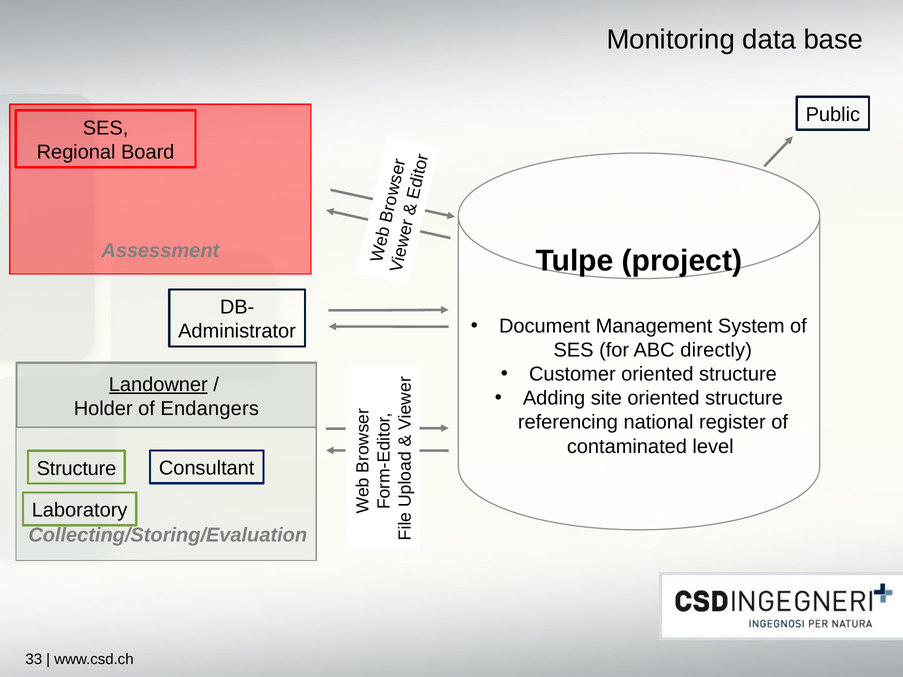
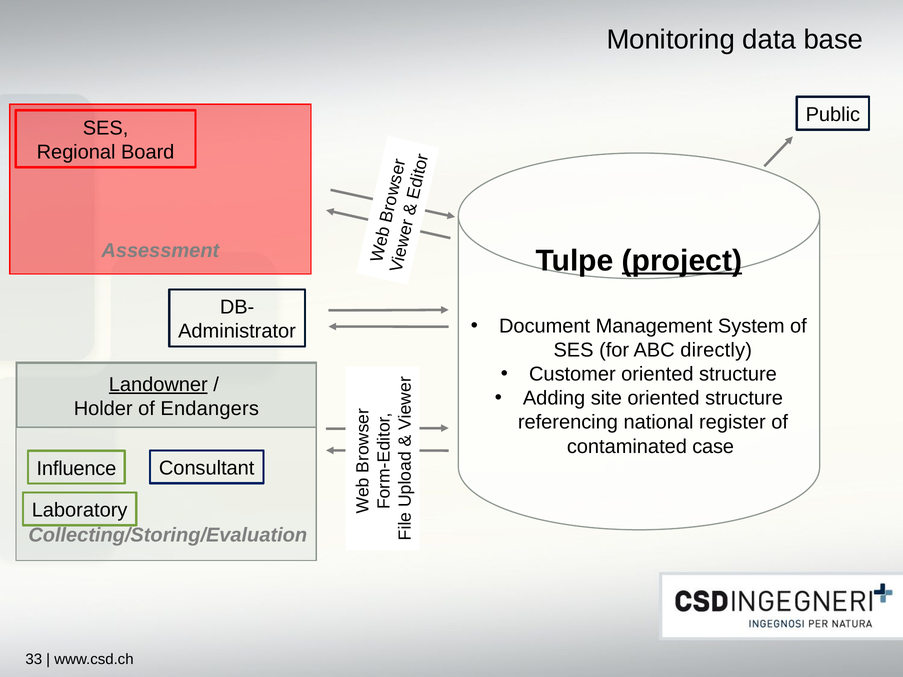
project underline: none -> present (682, 261)
level: level -> case (713, 447)
Structure: Structure -> Influence (76, 469)
